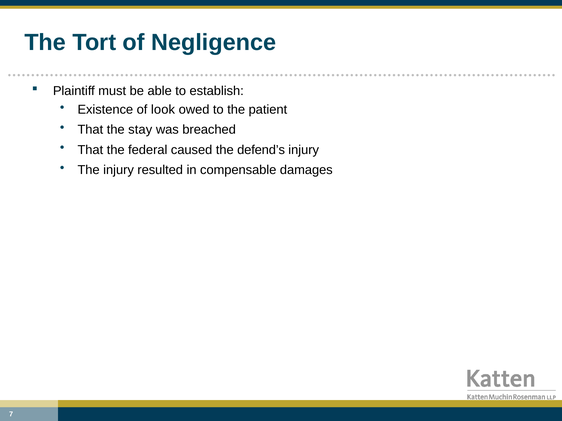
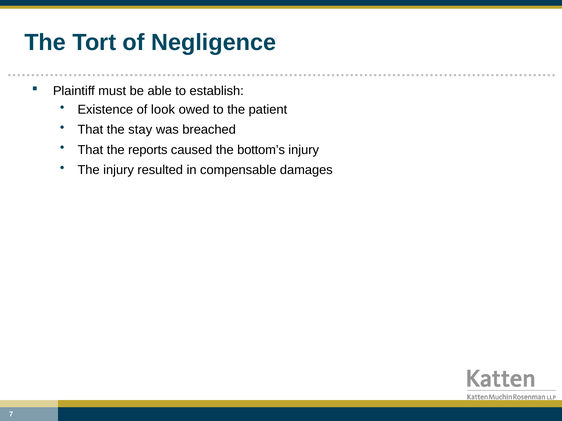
federal: federal -> reports (148, 150)
defend’s: defend’s -> bottom’s (261, 150)
